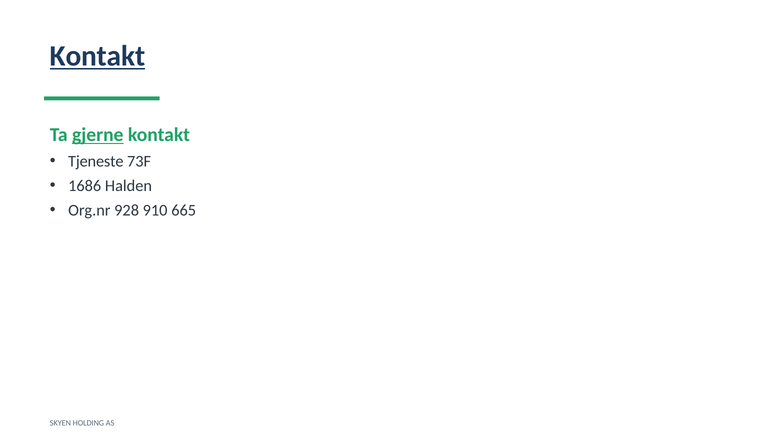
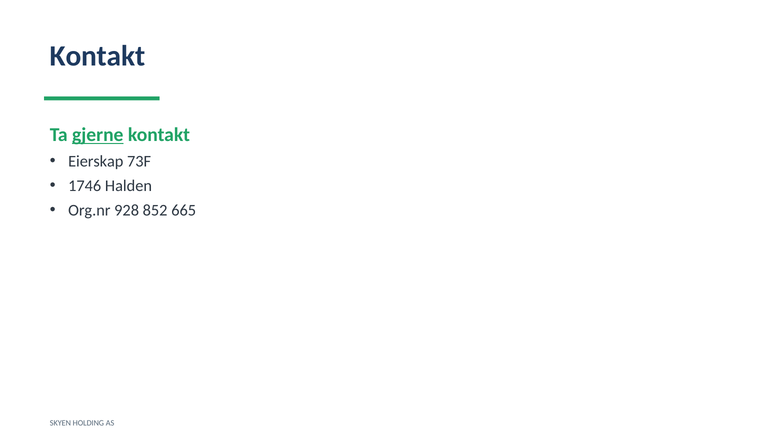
Kontakt underline: present -> none (98, 56)
Tjeneste: Tjeneste -> Eierskap (96, 161)
1686: 1686 -> 1746 (85, 185)
910: 910 -> 852 (155, 210)
